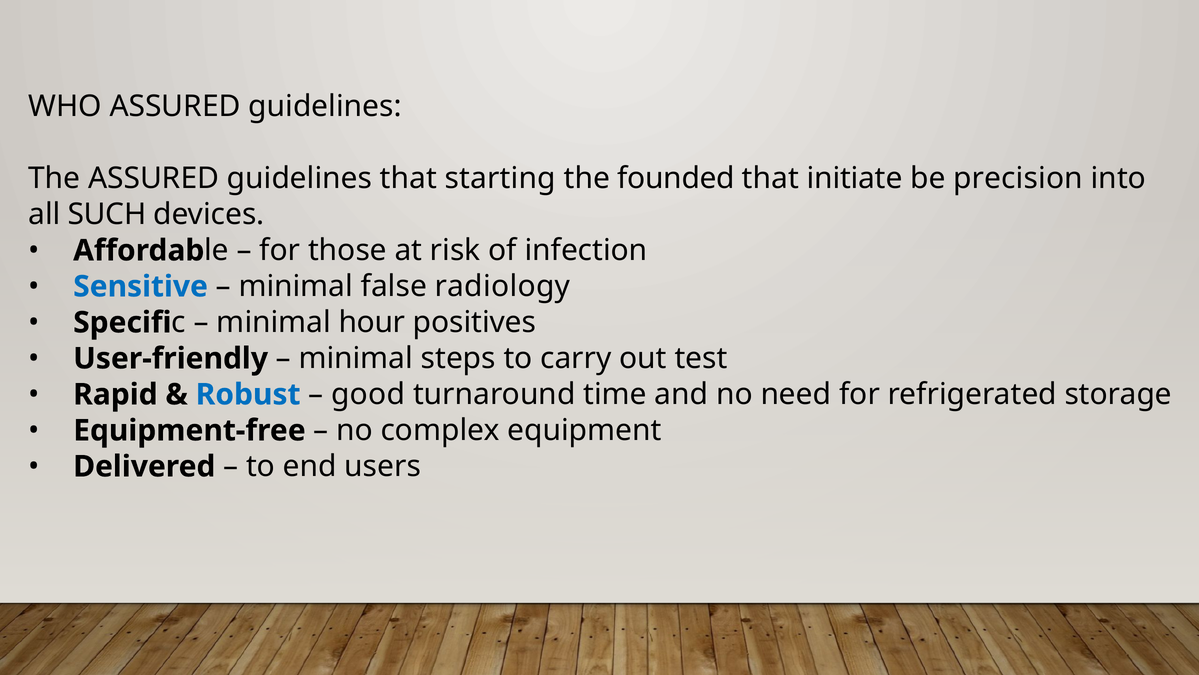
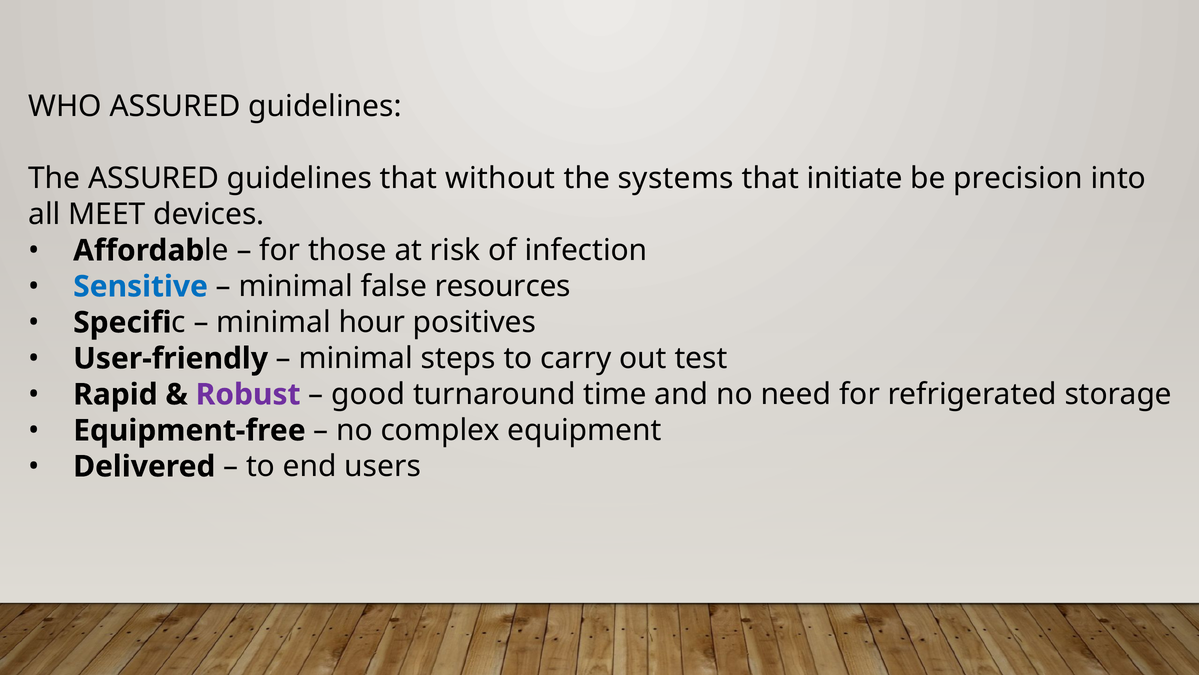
starting: starting -> without (500, 178)
founded: founded -> systems (676, 178)
SUCH: SUCH -> MEET (107, 214)
radiology: radiology -> resources (503, 286)
Robust colour: blue -> purple (248, 394)
